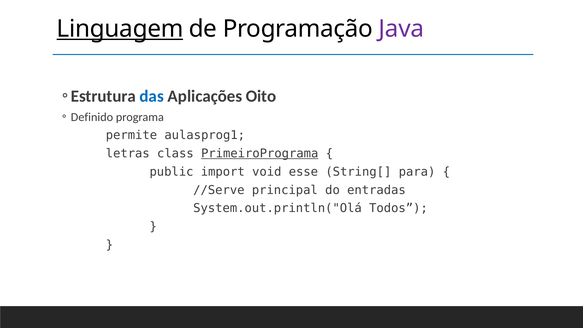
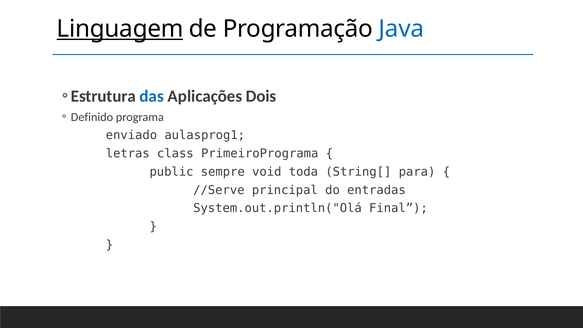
Java colour: purple -> blue (401, 29)
Oito: Oito -> Dois (261, 96)
permite: permite -> enviado (131, 135)
PrimeiroPrograma underline: present -> none (260, 154)
import: import -> sempre (223, 172)
esse: esse -> toda (303, 172)
Todos: Todos -> Final (398, 208)
